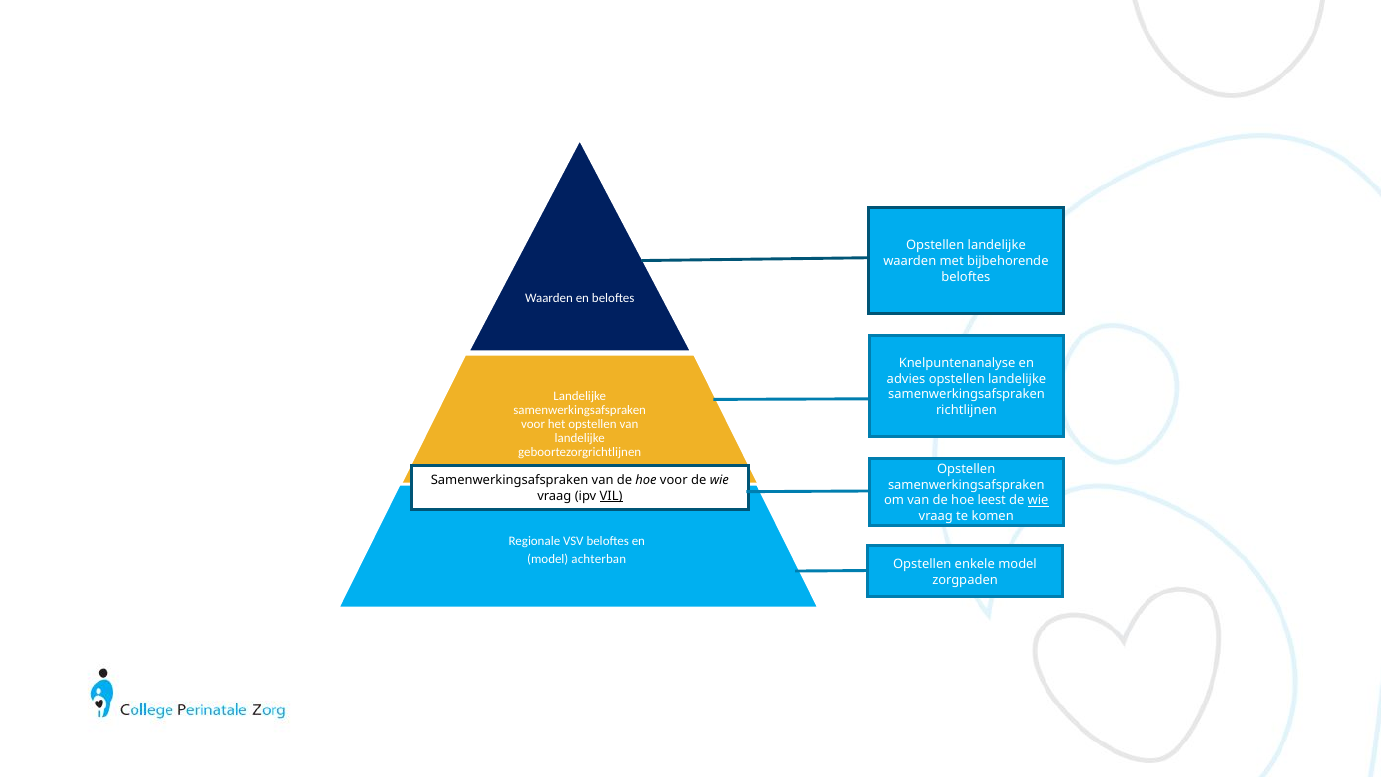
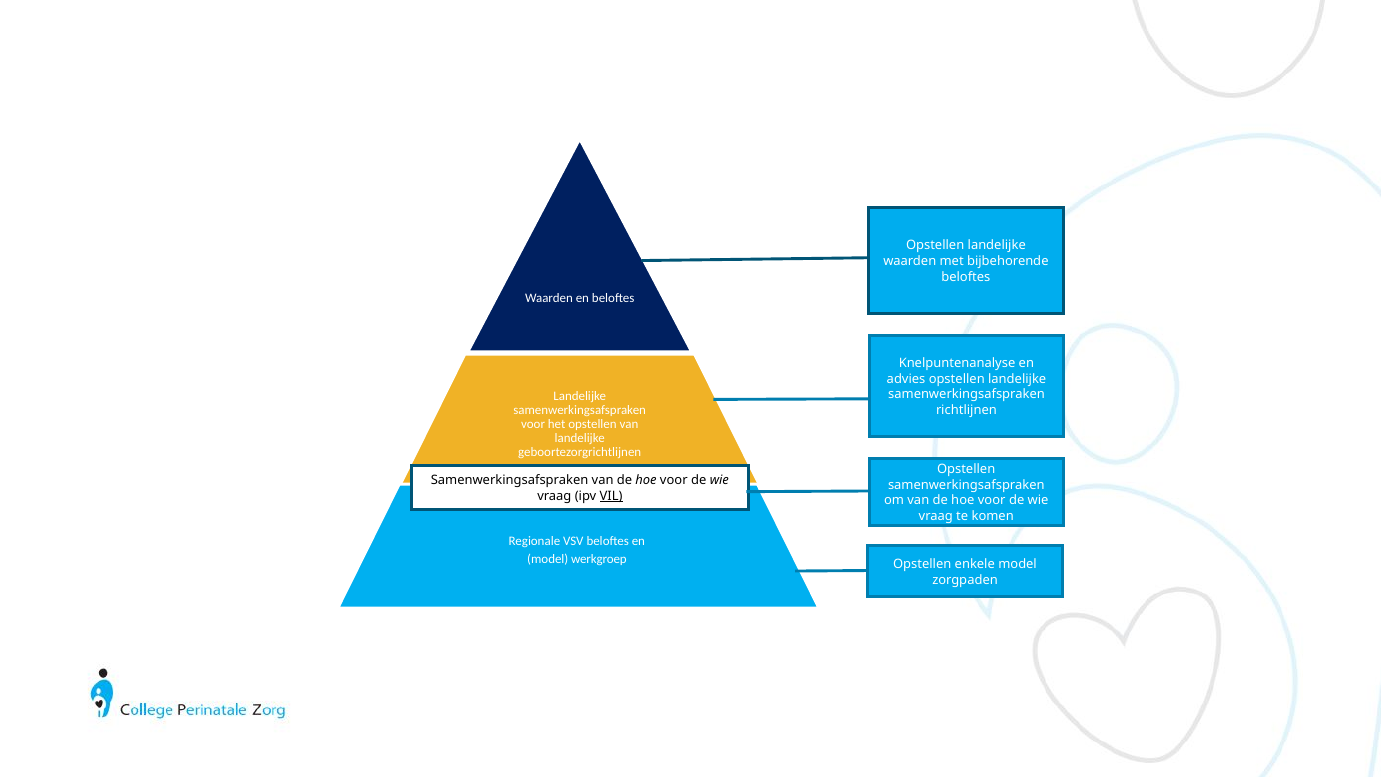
leest: leest -> voor (992, 500)
wie underline: present -> none (1038, 500)
achterban: achterban -> werkgroep (599, 559)
